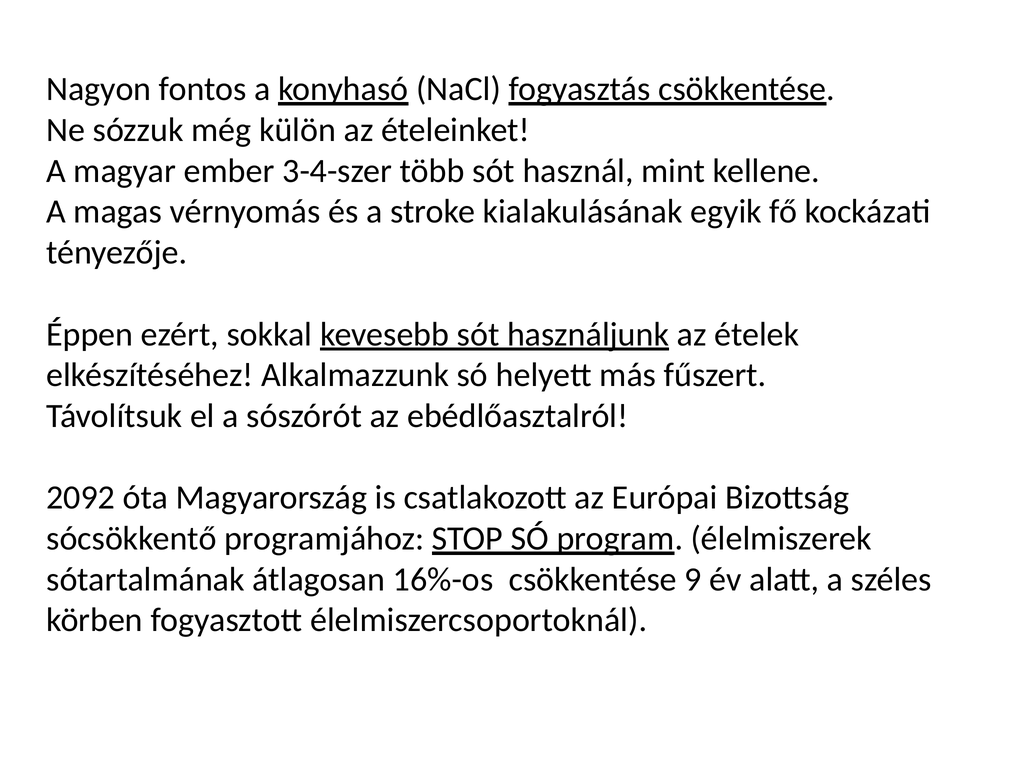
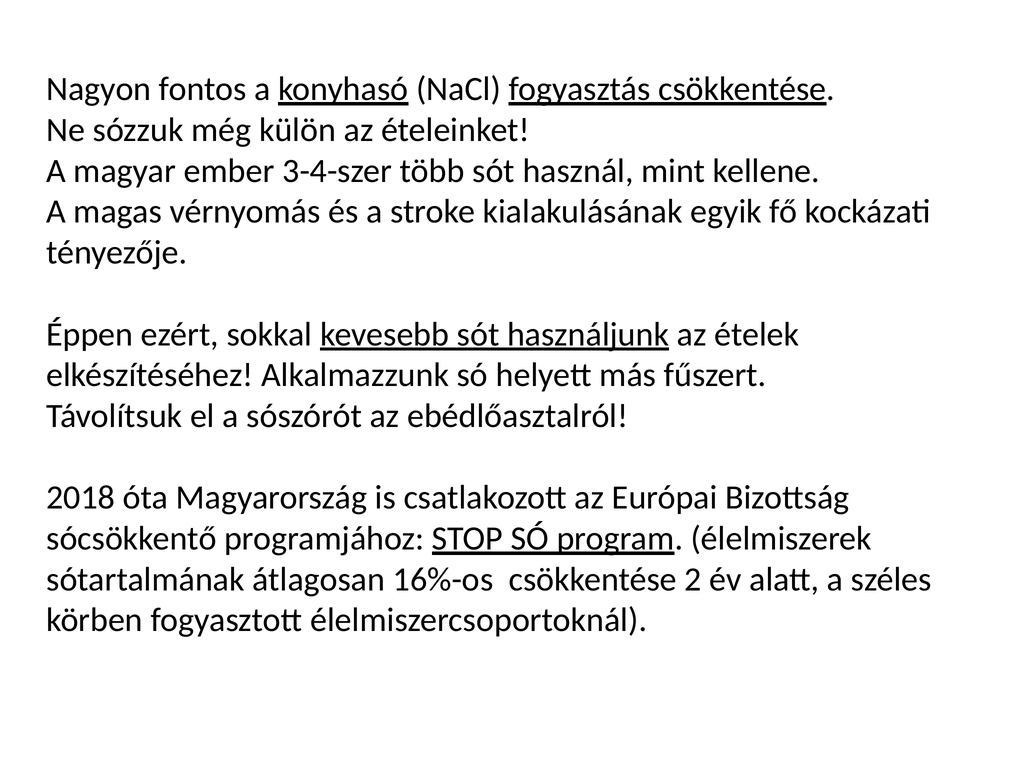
2092: 2092 -> 2018 (81, 498)
9: 9 -> 2 (693, 579)
